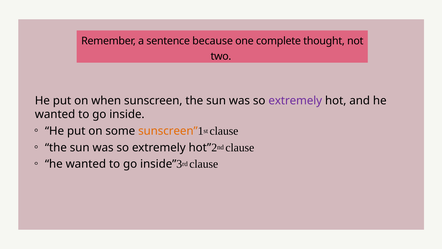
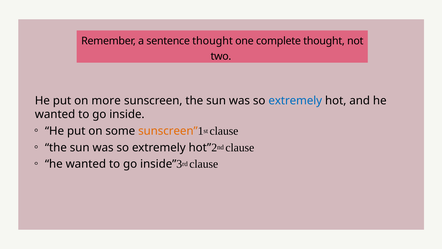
sentence because: because -> thought (213, 41)
when: when -> more (106, 100)
extremely colour: purple -> blue (295, 100)
